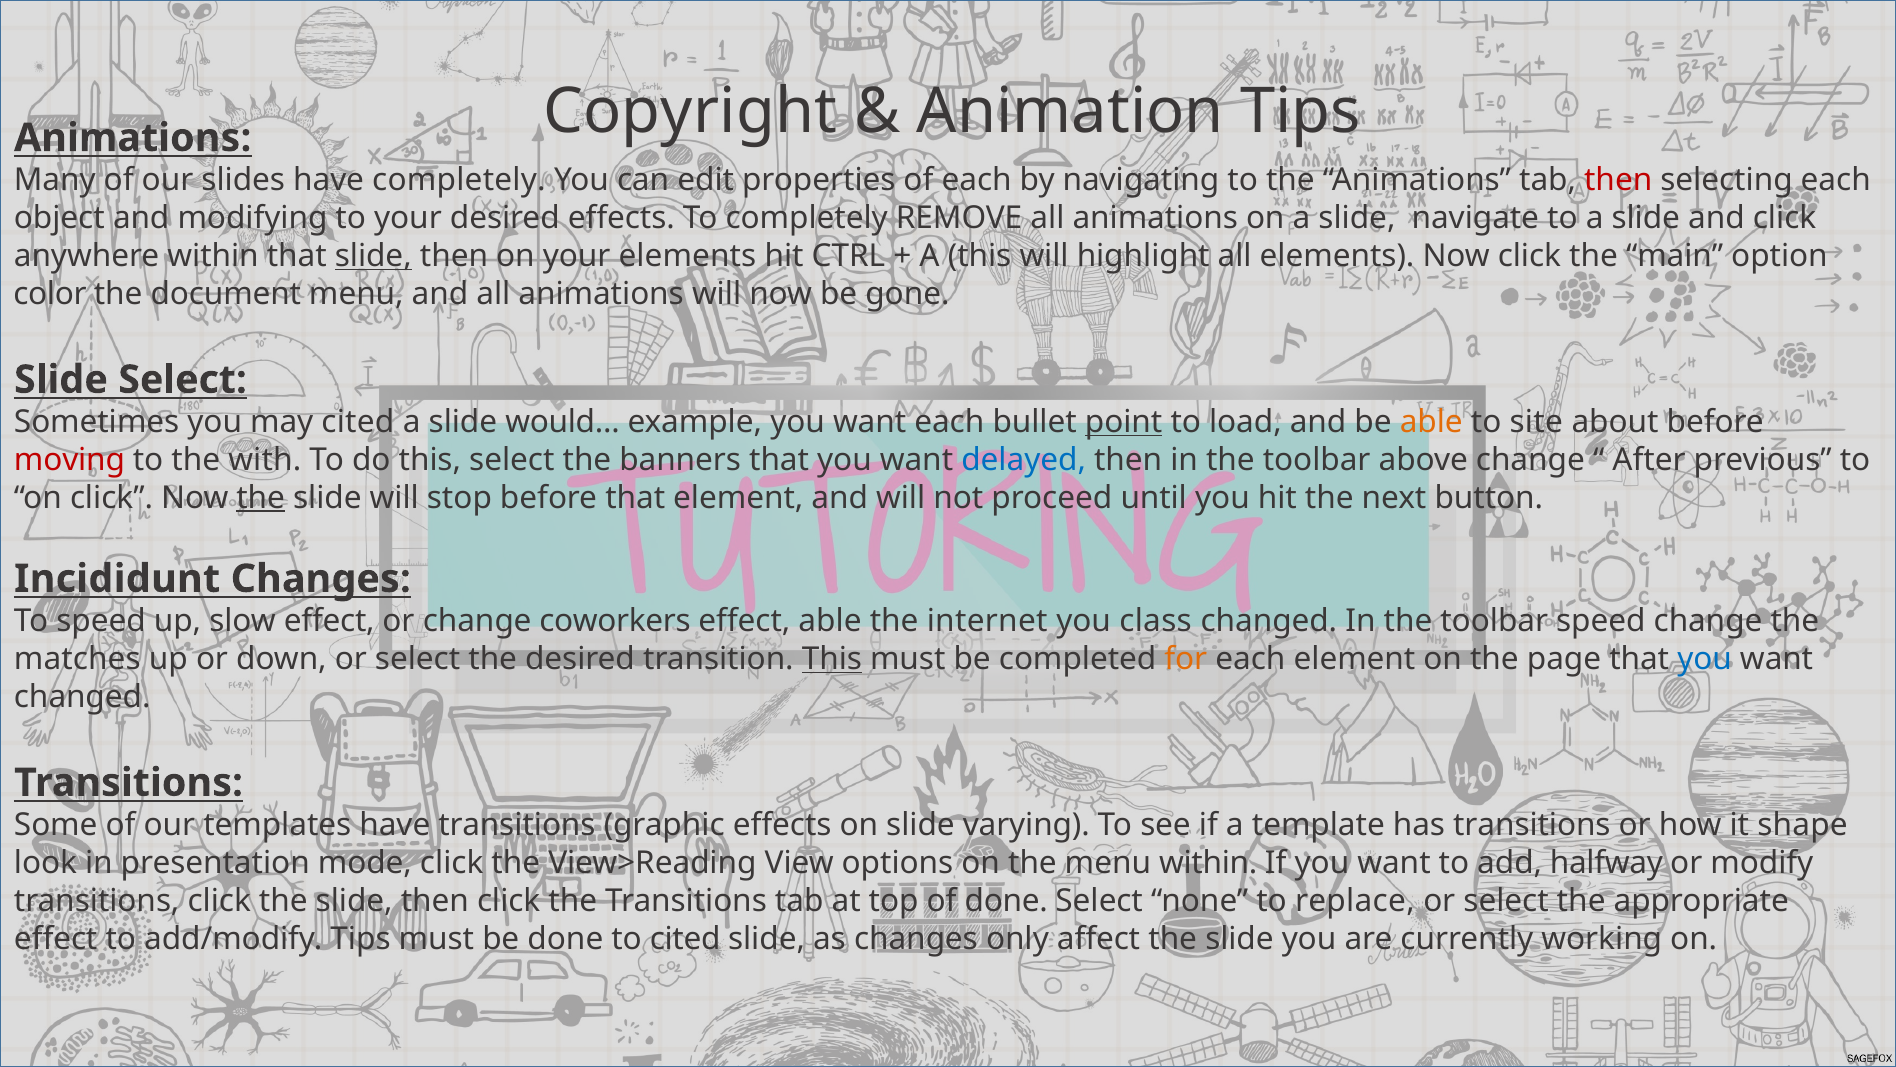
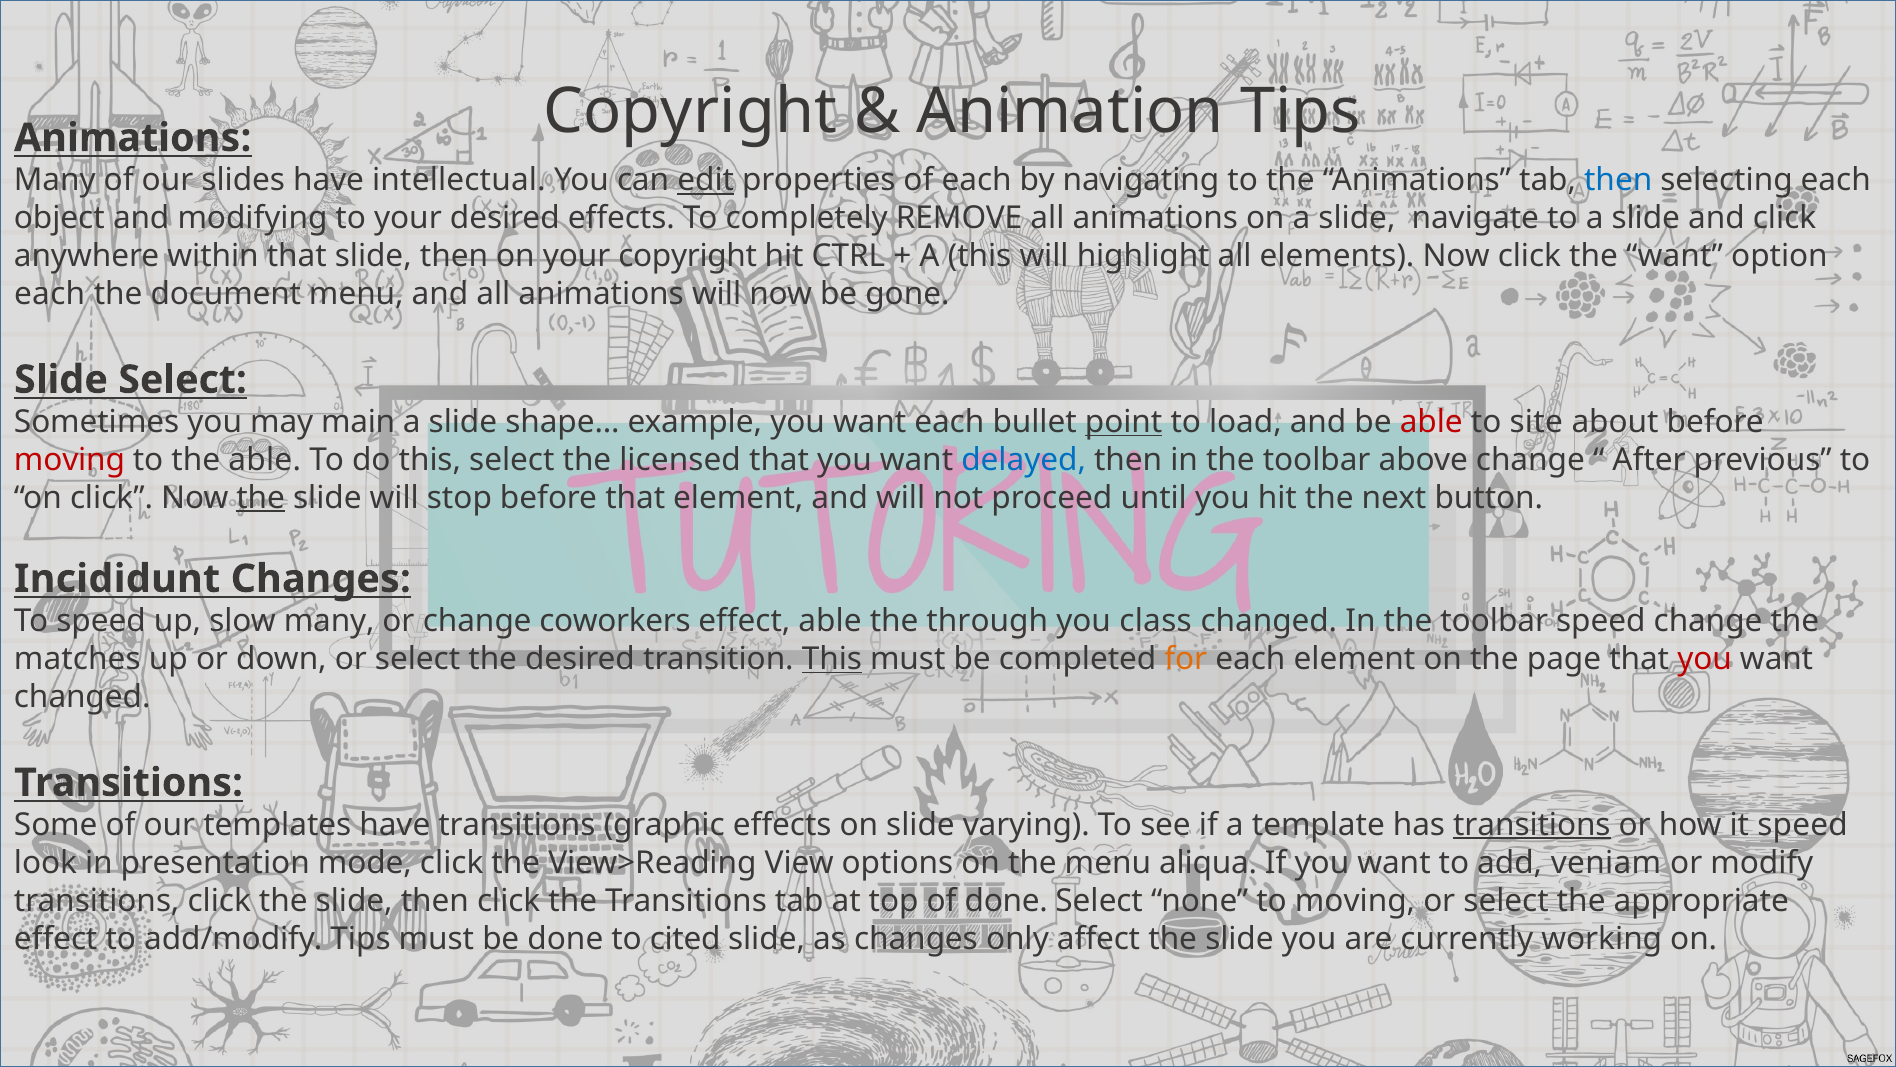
have completely: completely -> intellectual (459, 180)
edit underline: none -> present (706, 180)
then colour: red -> blue (1618, 180)
slide underline: present -> none (373, 256)
your elements: elements -> copyright (688, 256)
the main: main -> want (1674, 256)
color: color -> each (50, 294)
may cited: cited -> main (358, 422)
would…: would… -> shape… (562, 422)
able colour: orange -> red (1431, 422)
the with: with -> able (265, 460)
banners: banners -> licensed (680, 460)
slow effect: effect -> many (329, 621)
internet: internet -> through (987, 621)
you colour: blue -> red (1705, 659)
transitions underline: none -> present (1532, 824)
it shape: shape -> speed (1803, 824)
menu within: within -> aliqua (1208, 862)
halfway: halfway -> veniam (1606, 862)
to replace: replace -> moving (1355, 900)
